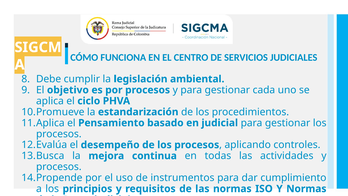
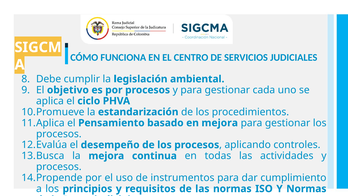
en judicial: judicial -> mejora (220, 123)
